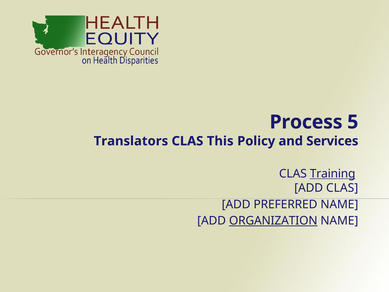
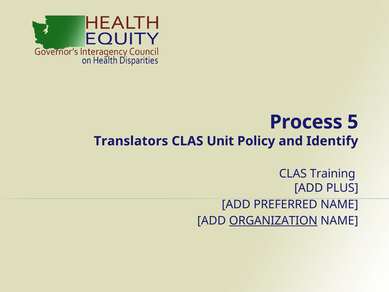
This: This -> Unit (220, 141)
Services: Services -> Identify (332, 141)
Training underline: present -> none (333, 174)
ADD CLAS: CLAS -> PLUS (342, 188)
